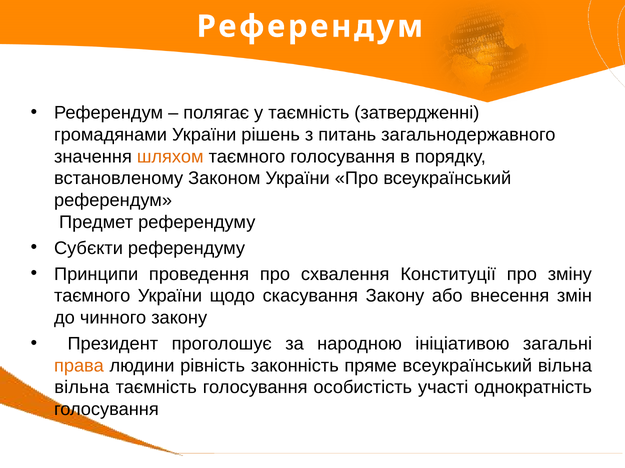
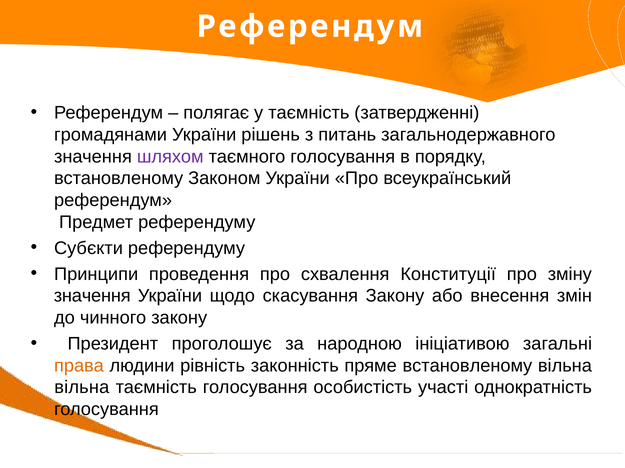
шляхом colour: orange -> purple (170, 157)
таємного: таємного -> значення (92, 296)
пряме всеукраїнський: всеукраїнський -> встановленому (467, 366)
